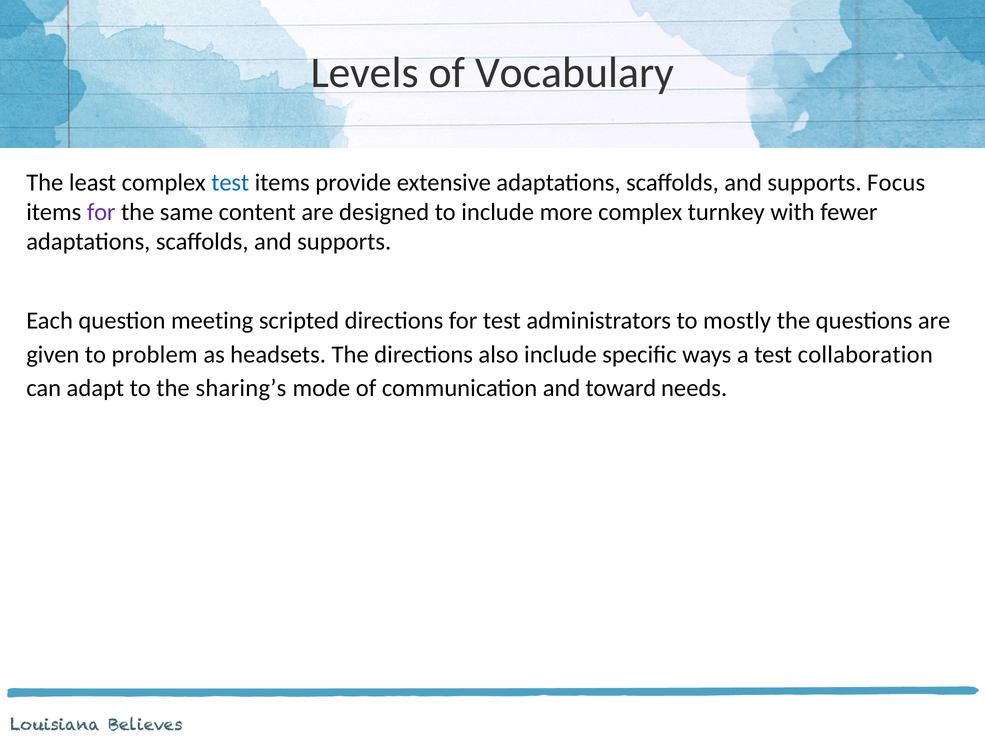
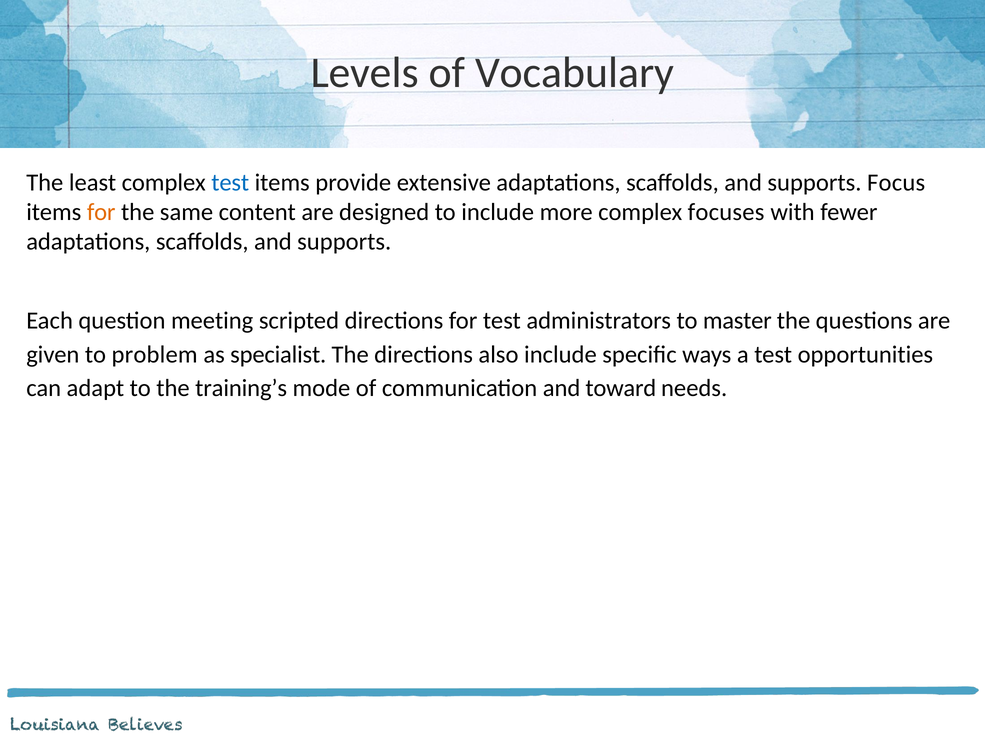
for colour: purple -> orange (101, 212)
turnkey: turnkey -> focuses (726, 212)
mostly: mostly -> master (737, 320)
headsets: headsets -> specialist (278, 354)
collaboration: collaboration -> opportunities (865, 354)
sharing’s: sharing’s -> training’s (241, 388)
